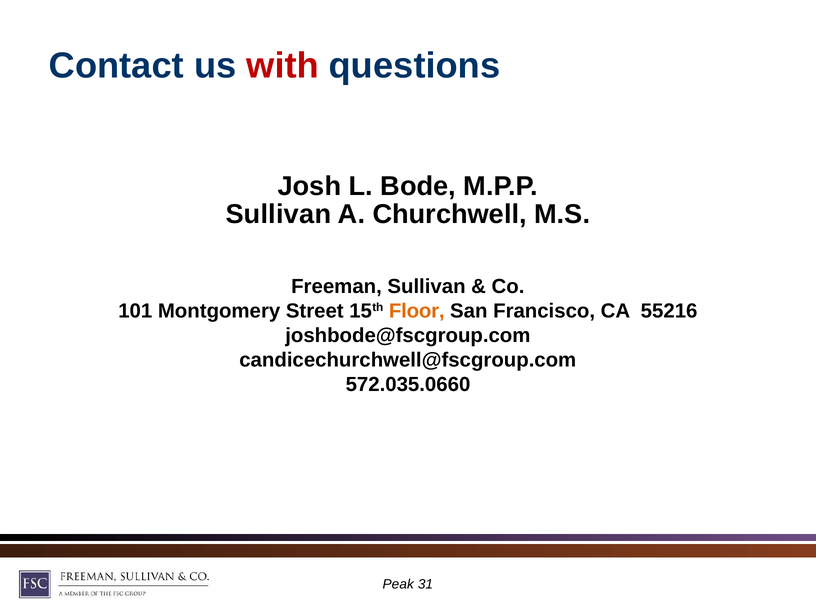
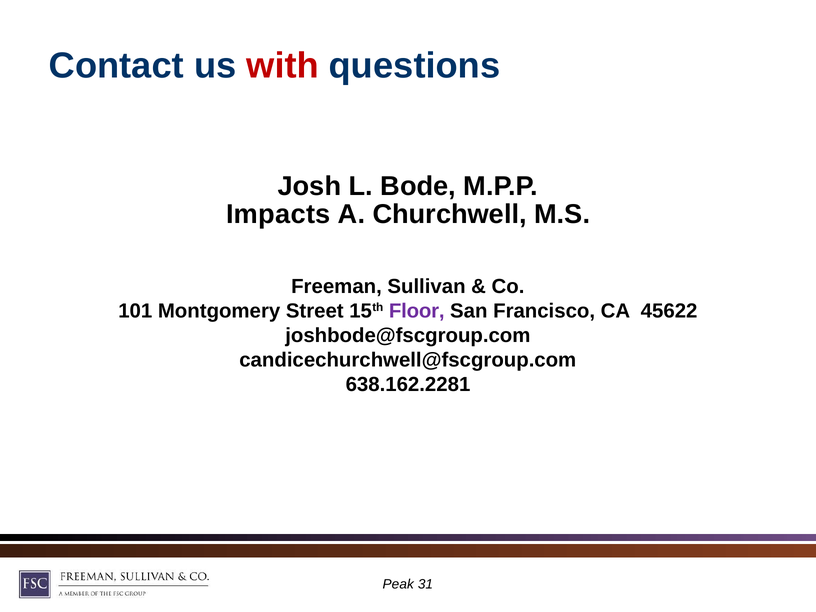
Sullivan: Sullivan -> Impacts (278, 214)
Floor colour: orange -> purple (417, 311)
55216: 55216 -> 45622 (669, 311)
572.035.0660: 572.035.0660 -> 638.162.2281 (408, 384)
